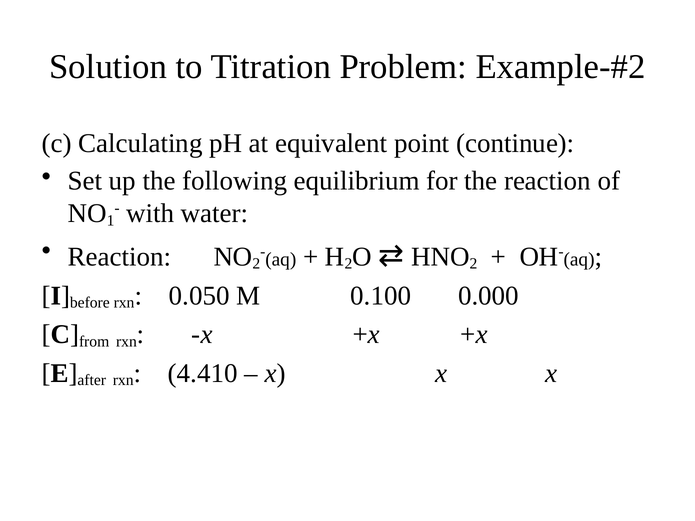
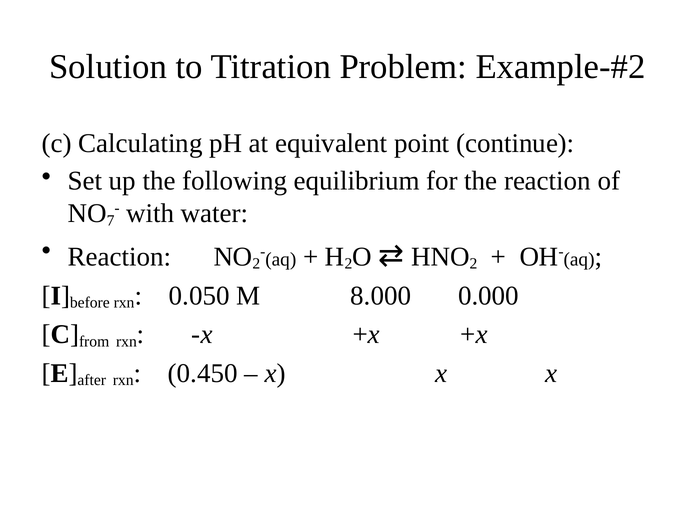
1: 1 -> 7 (111, 221)
0.100: 0.100 -> 8.000 (381, 296)
4.410: 4.410 -> 0.450 (203, 373)
